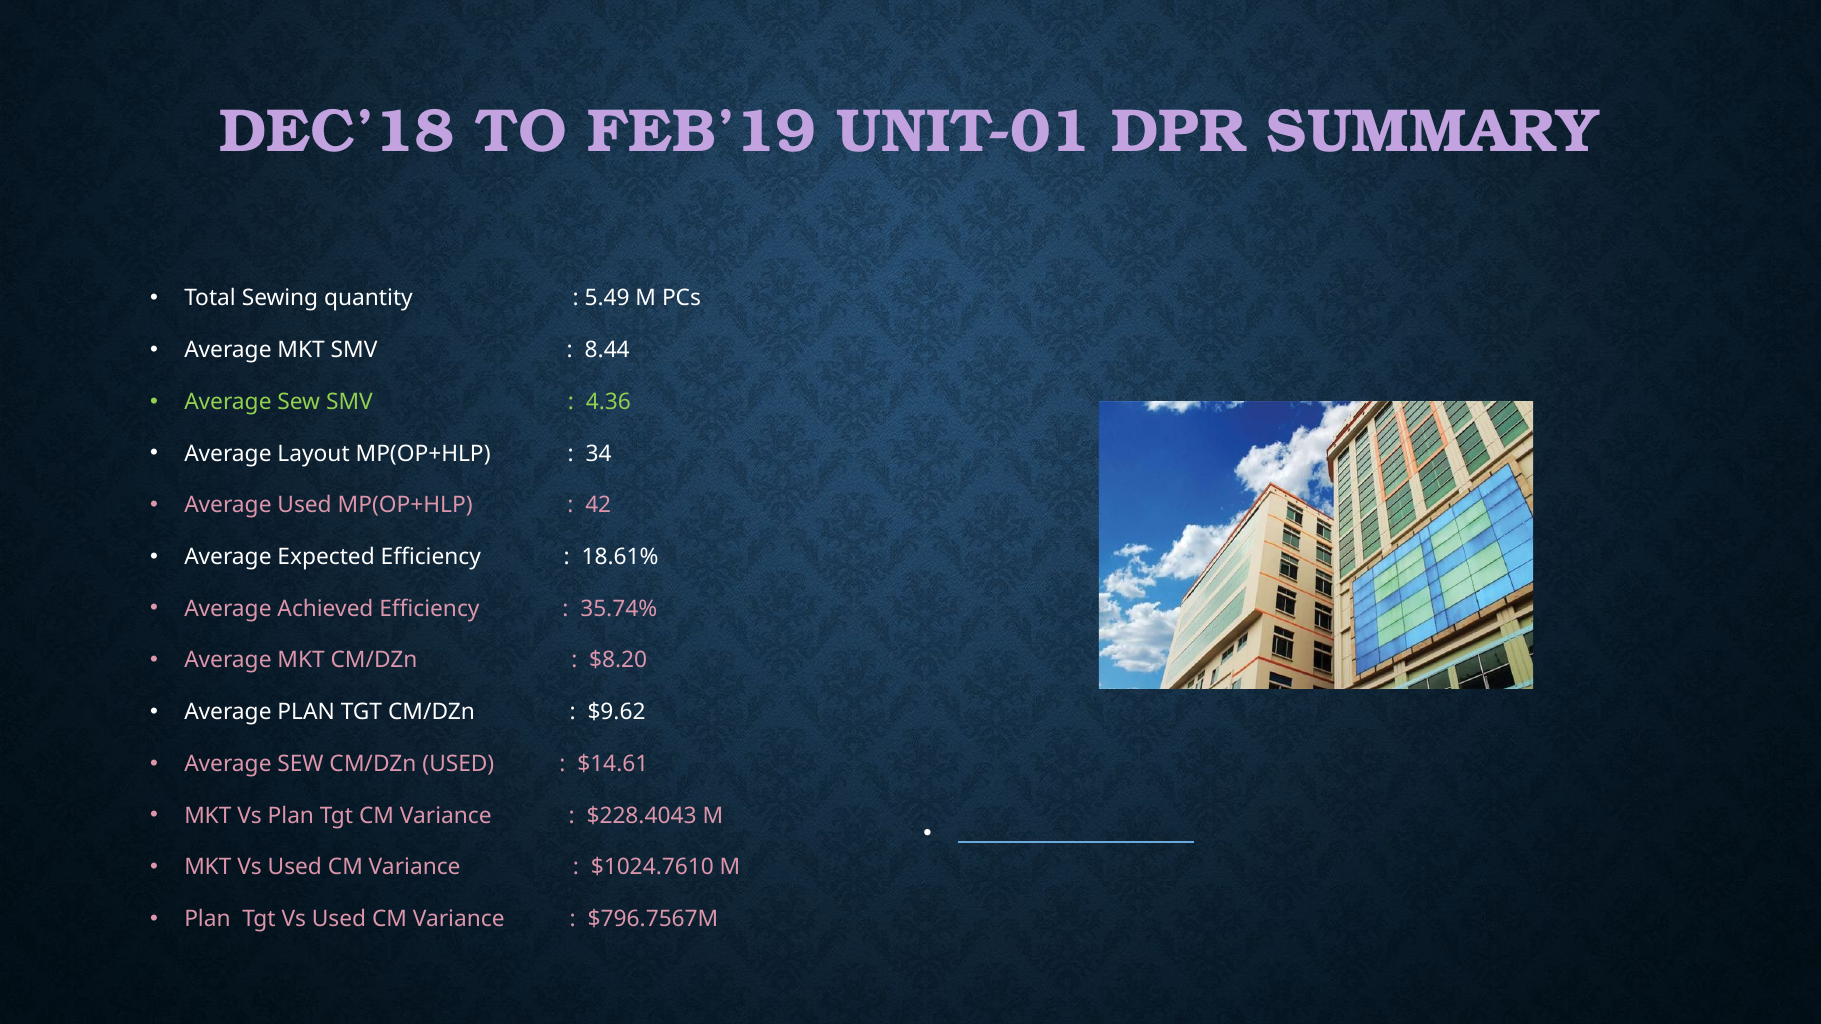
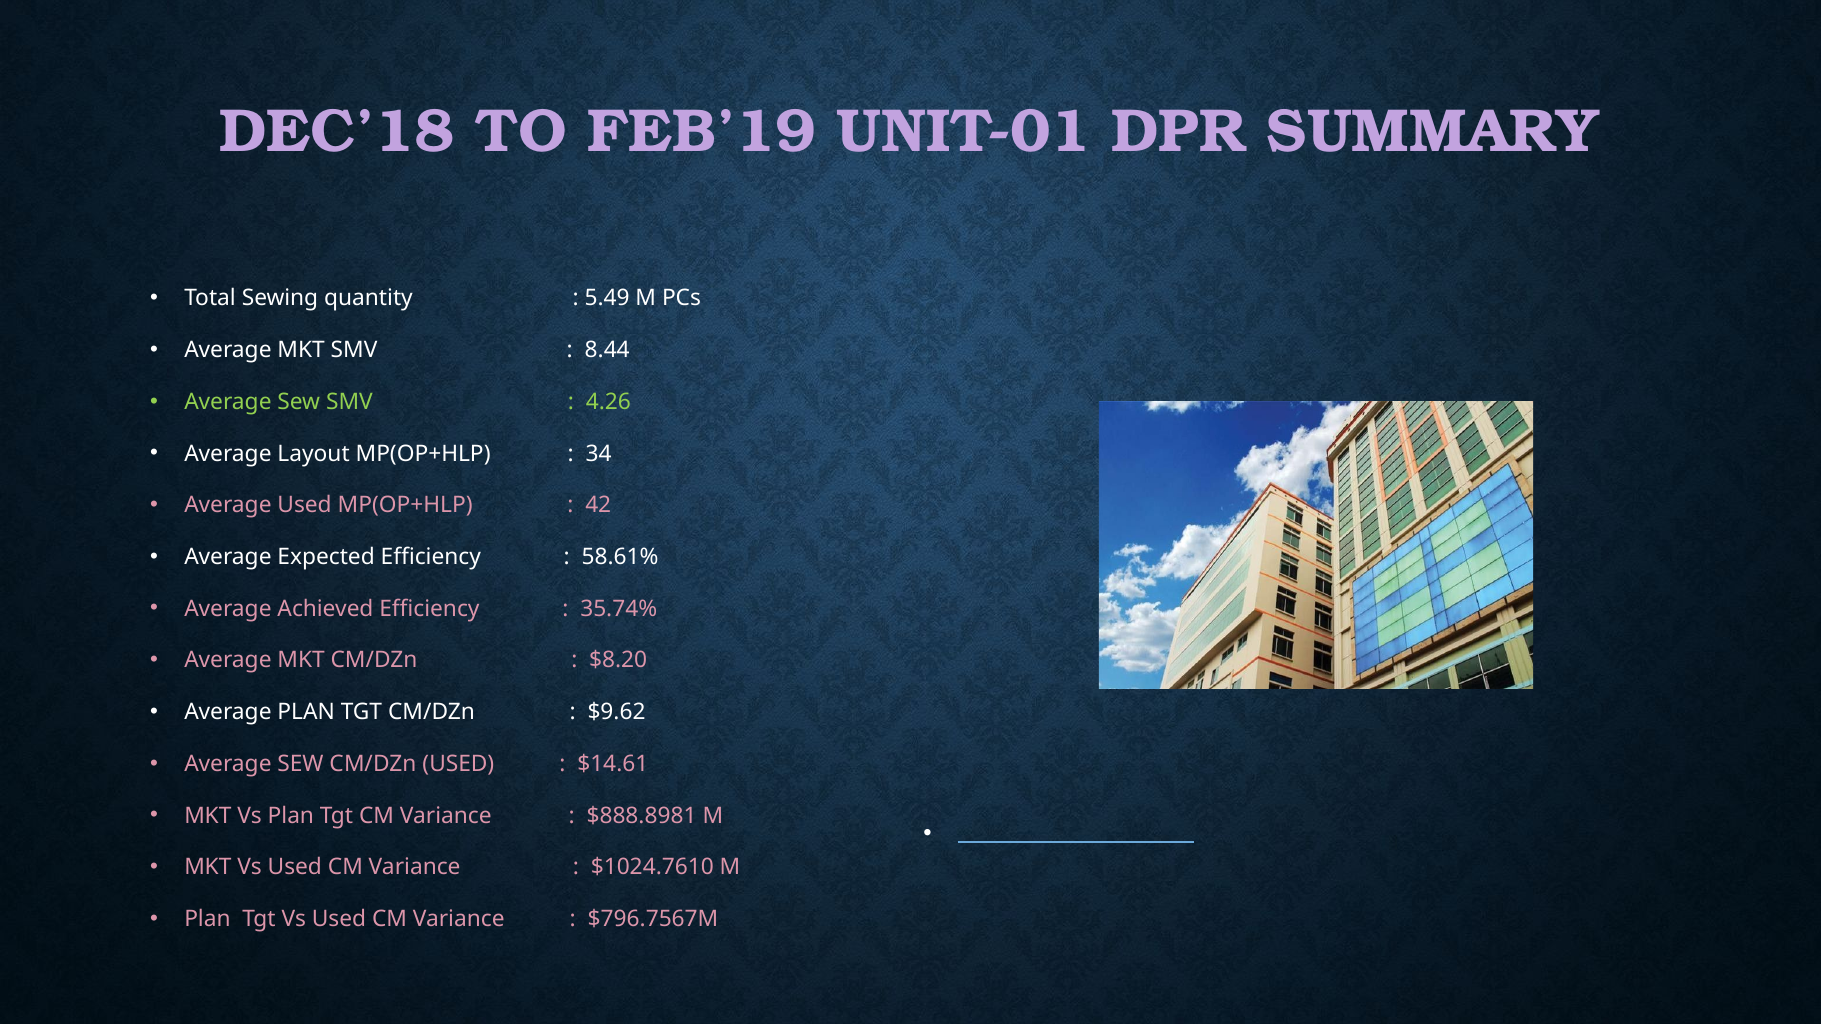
4.36: 4.36 -> 4.26 (608, 402)
18.61%: 18.61% -> 58.61% (620, 557)
$228.4043: $228.4043 -> $888.8981 (642, 816)
